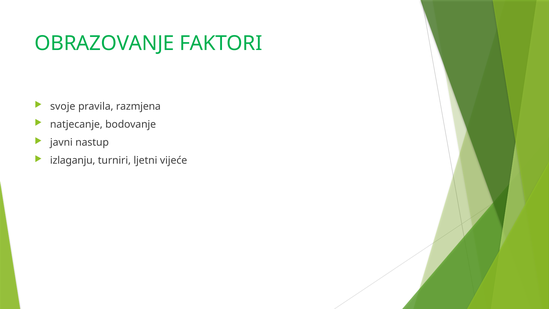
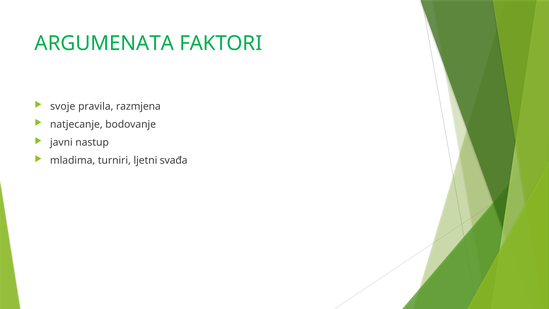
OBRAZOVANJE: OBRAZOVANJE -> ARGUMENATA (104, 43)
izlaganju: izlaganju -> mladima (73, 160)
vijeće: vijeće -> svađa (174, 160)
